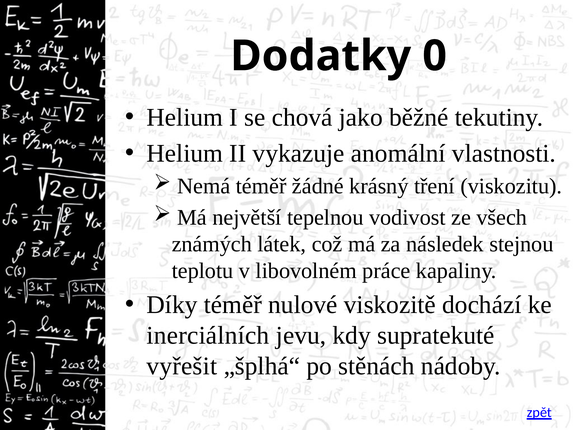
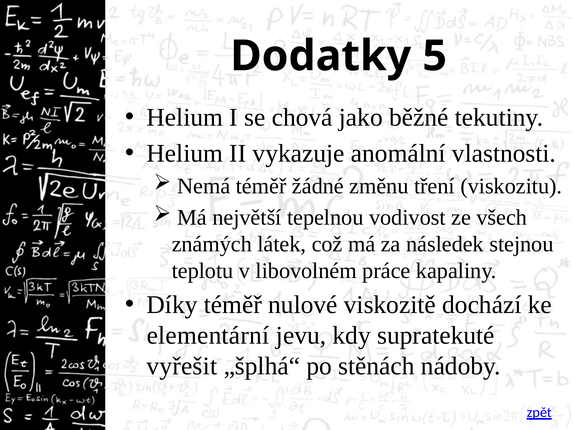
0: 0 -> 5 (435, 56)
krásný: krásný -> změnu (379, 186)
inerciálních: inerciálních -> elementární (208, 335)
